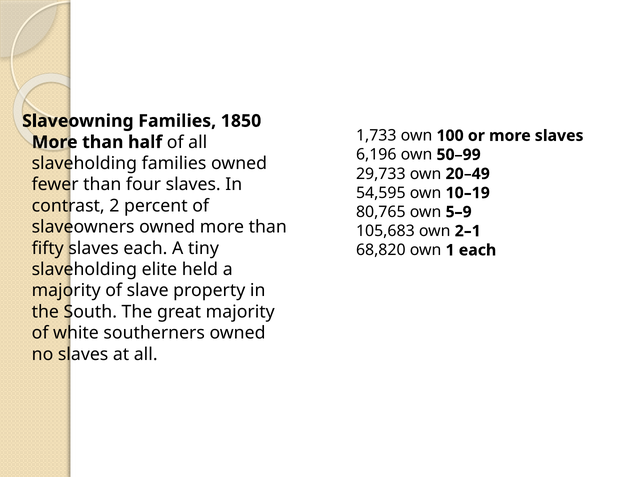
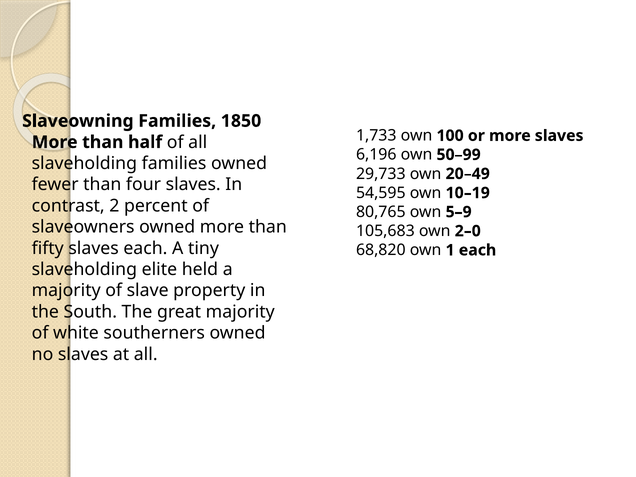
2–1: 2–1 -> 2–0 (468, 231)
